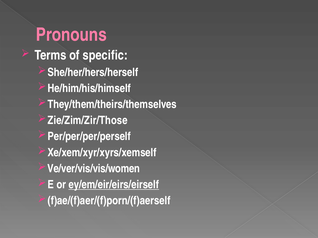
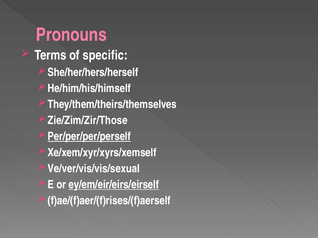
Per/per/per/perself underline: none -> present (89, 137)
Ve/ver/vis/vis/women: Ve/ver/vis/vis/women -> Ve/ver/vis/vis/sexual (94, 169)
f)ae/(f)aer/(f)porn/(f)aerself: f)ae/(f)aer/(f)porn/(f)aerself -> f)ae/(f)aer/(f)rises/(f)aerself (109, 201)
